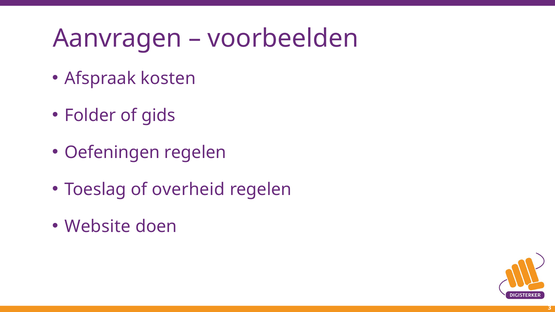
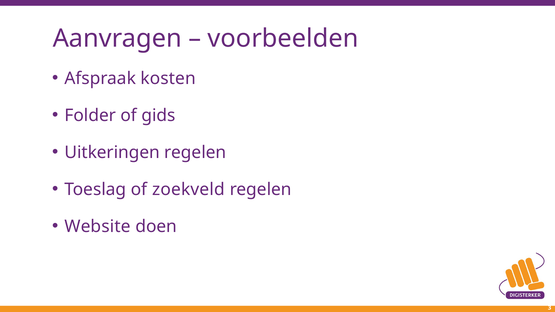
Oefeningen: Oefeningen -> Uitkeringen (112, 153)
overheid: overheid -> zoekveld (188, 190)
